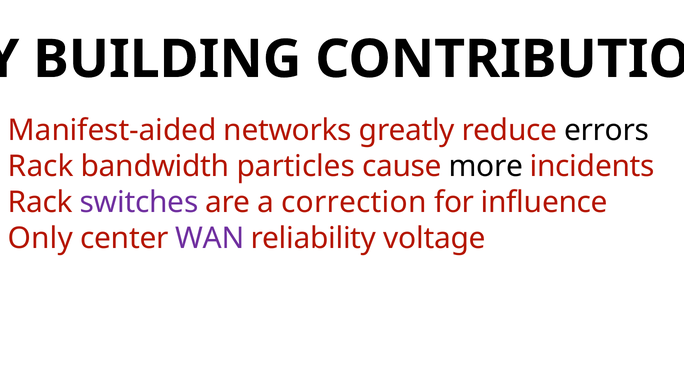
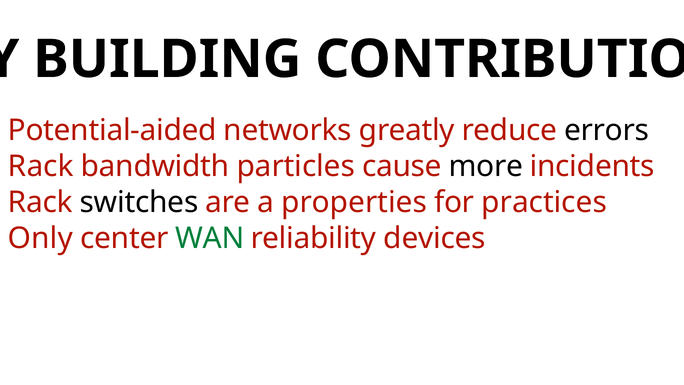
Manifest-aided: Manifest-aided -> Potential-aided (112, 130)
switches colour: purple -> black (139, 202)
correction: correction -> properties (354, 202)
influence: influence -> practices (544, 202)
WAN colour: purple -> green (210, 238)
voltage: voltage -> devices (434, 238)
